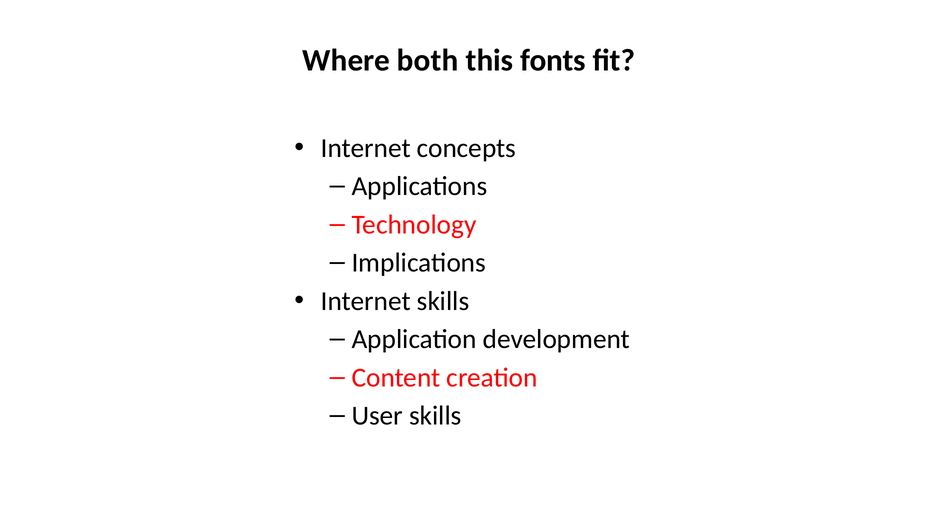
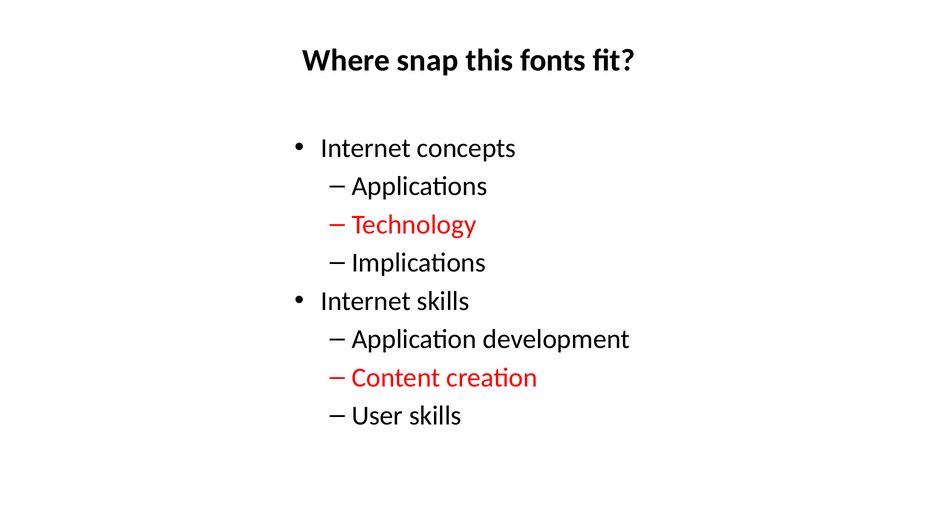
both: both -> snap (428, 61)
